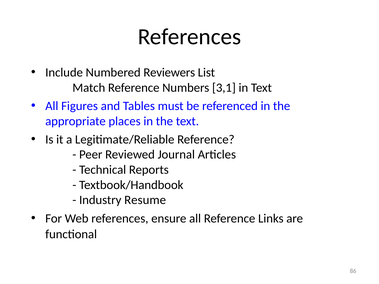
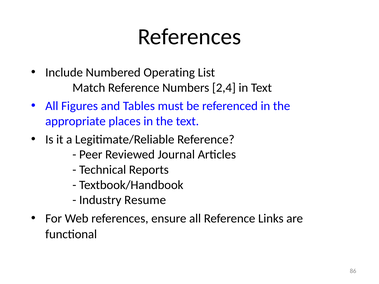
Reviewers: Reviewers -> Operating (169, 73)
3,1: 3,1 -> 2,4 (224, 88)
